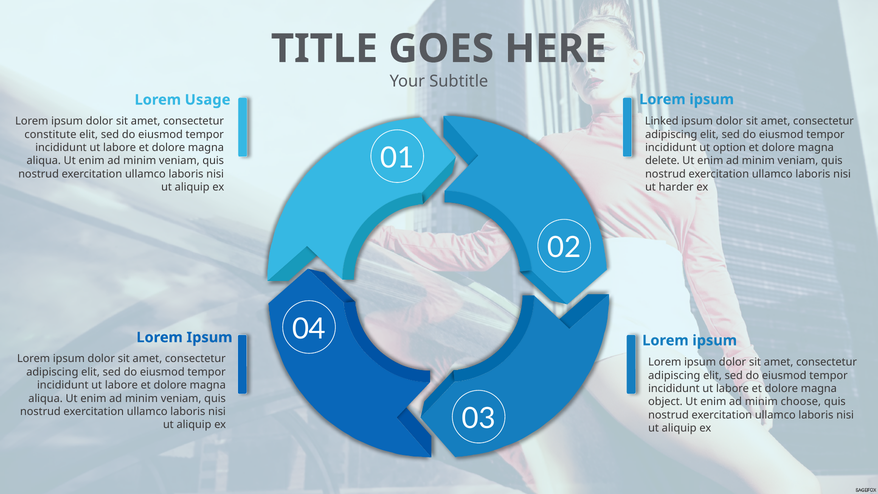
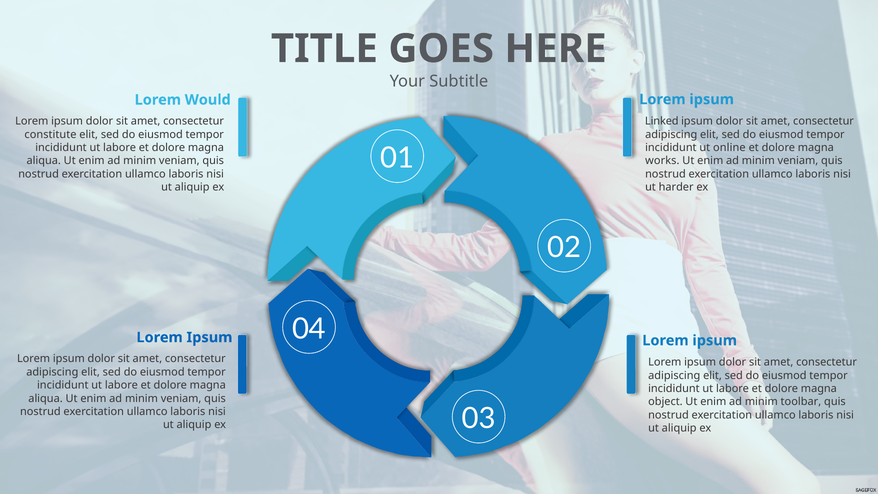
Usage: Usage -> Would (208, 100)
option: option -> online (729, 148)
delete: delete -> works (662, 161)
choose: choose -> toolbar (801, 402)
